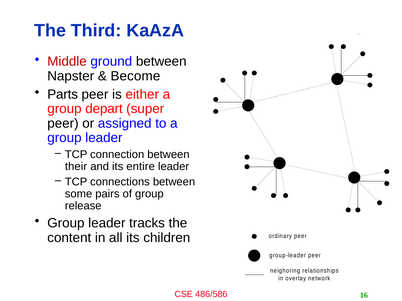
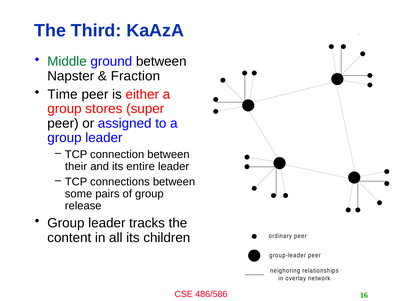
Middle colour: red -> green (67, 62)
Become: Become -> Fraction (135, 76)
Parts: Parts -> Time (63, 95)
depart: depart -> stores (104, 109)
